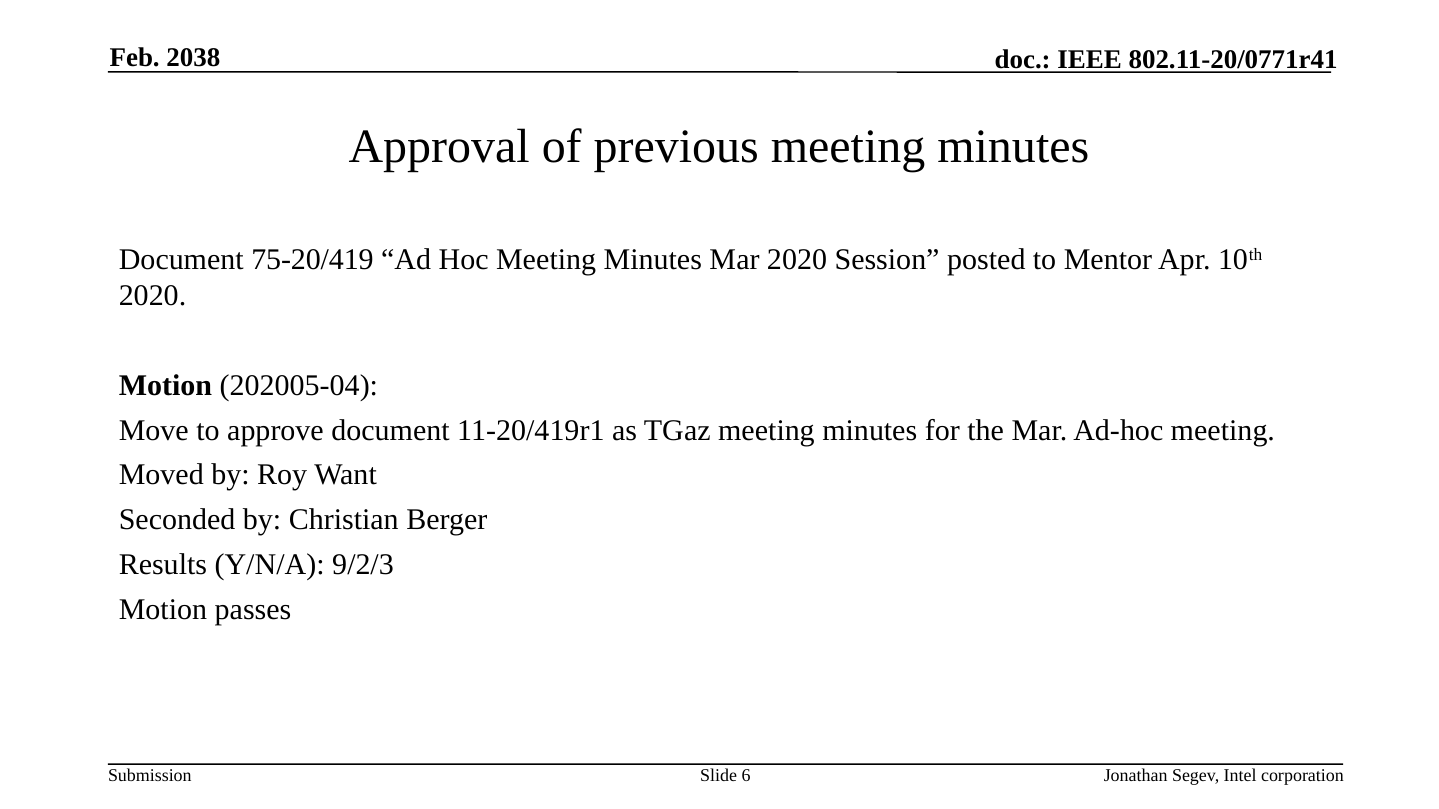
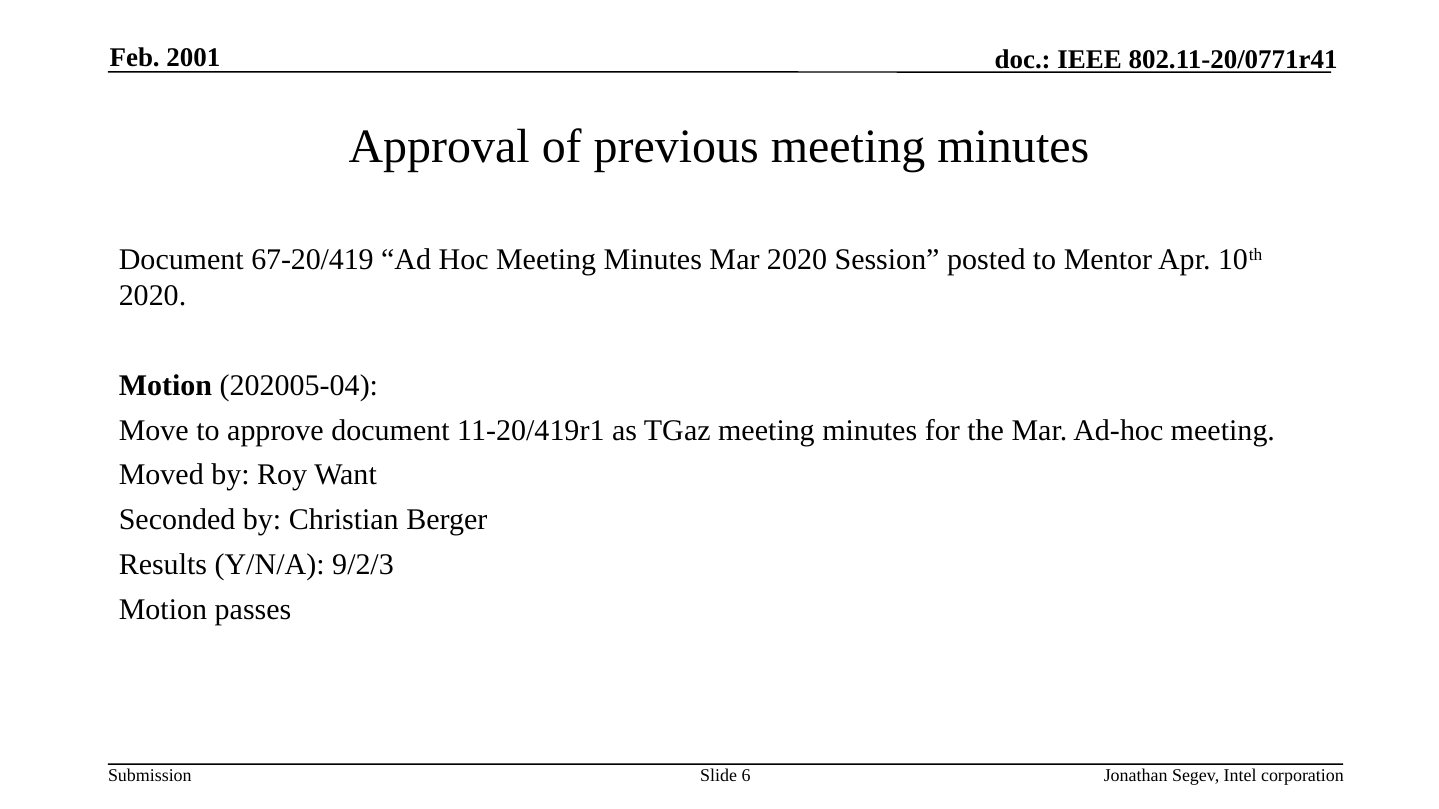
2038: 2038 -> 2001 (193, 57)
75-20/419: 75-20/419 -> 67-20/419 (312, 259)
